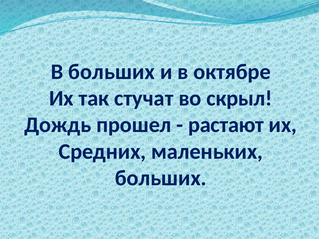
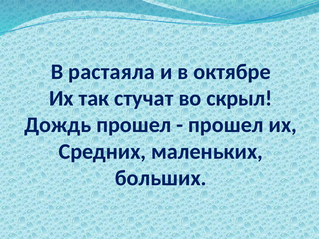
В больших: больших -> растаяла (112, 72)
растают: растают -> прошел (226, 125)
